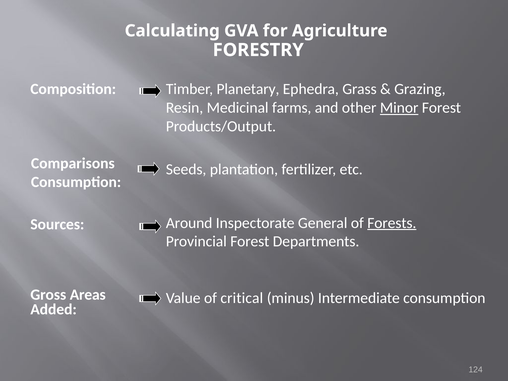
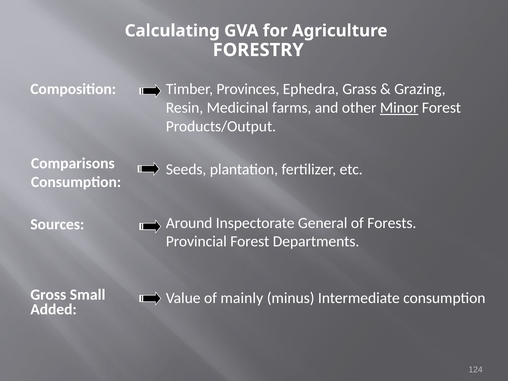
Planetary: Planetary -> Provinces (248, 89)
Forests underline: present -> none (392, 223)
Areas: Areas -> Small (88, 295)
critical: critical -> mainly (242, 298)
